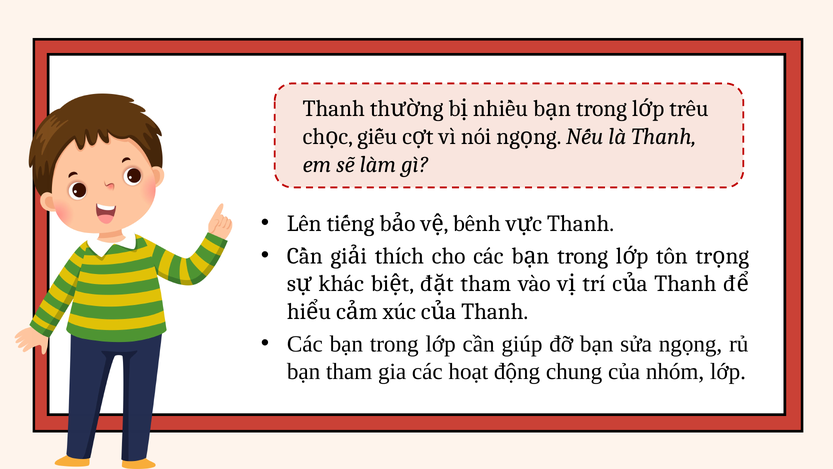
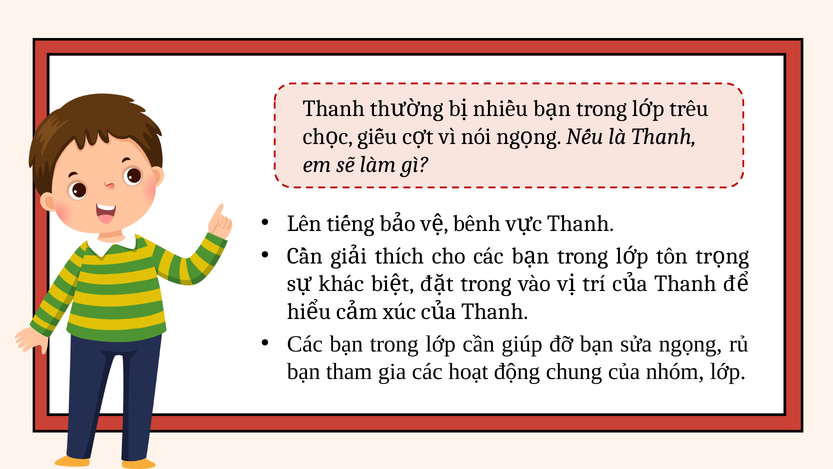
tham: tham -> trong (486, 284)
